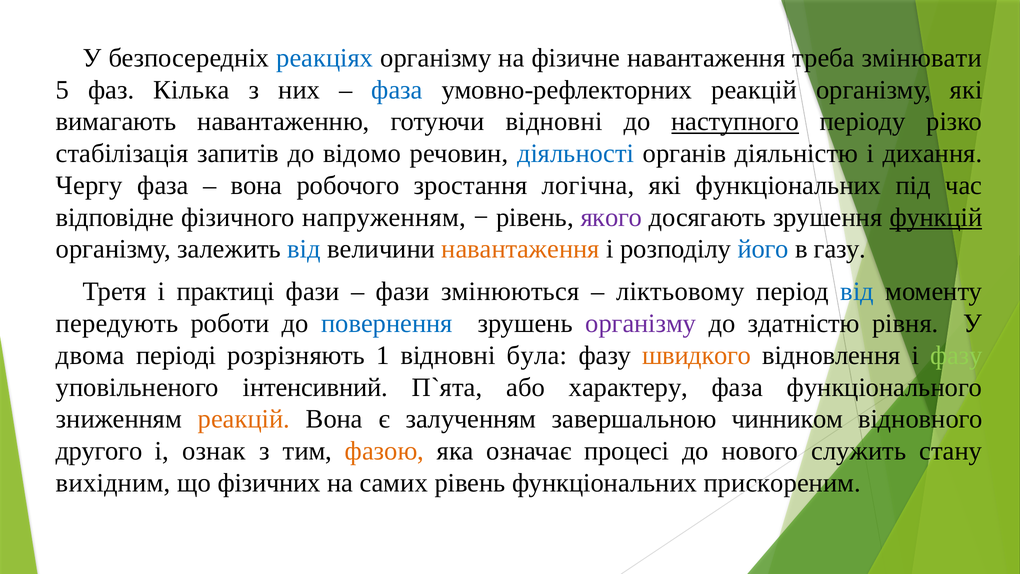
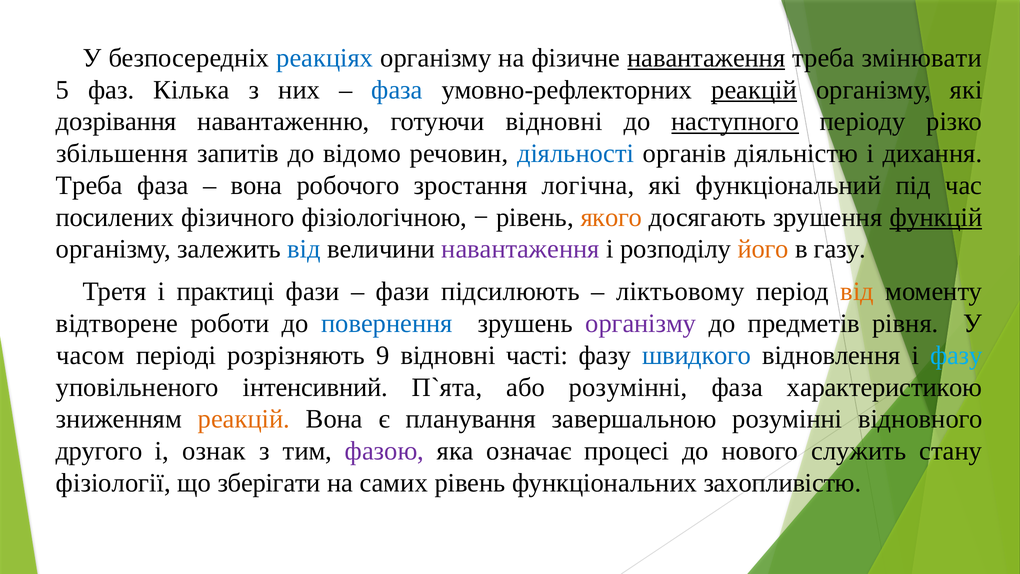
навантаження underline: none -> present (706, 58)
реакцій underline: none -> present (754, 90)
вимагають: вимагають -> дозрівання (116, 122)
стабілізація: стабілізація -> збільшення (122, 153)
Чергу: Чергу -> Треба (89, 185)
які функціональних: функціональних -> функціональний (789, 185)
відповідне: відповідне -> посилених (115, 217)
напруженням: напруженням -> фізіологічною (384, 217)
якого colour: purple -> orange (611, 217)
навантаження colour: orange -> purple (520, 249)
його colour: blue -> orange (763, 249)
змінюються: змінюються -> підсилюють (510, 292)
від colour: blue -> orange (857, 292)
передують: передують -> відтворене (117, 323)
здатністю: здатністю -> предметів (804, 323)
двома: двома -> часом (90, 355)
1: 1 -> 9 (383, 355)
була: була -> часті (537, 355)
швидкого colour: orange -> blue (697, 355)
фазу colour: light green -> light blue (956, 355)
або характеру: характеру -> розумінні (628, 387)
функціонального: функціонального -> характеристикою (885, 387)
залученням: залученням -> планування (471, 419)
завершальною чинником: чинником -> розумінні (787, 419)
фазою colour: orange -> purple (385, 451)
вихідним: вихідним -> фізіології (113, 483)
фізичних: фізичних -> зберігати (269, 483)
прискореним: прискореним -> захопливістю (782, 483)
